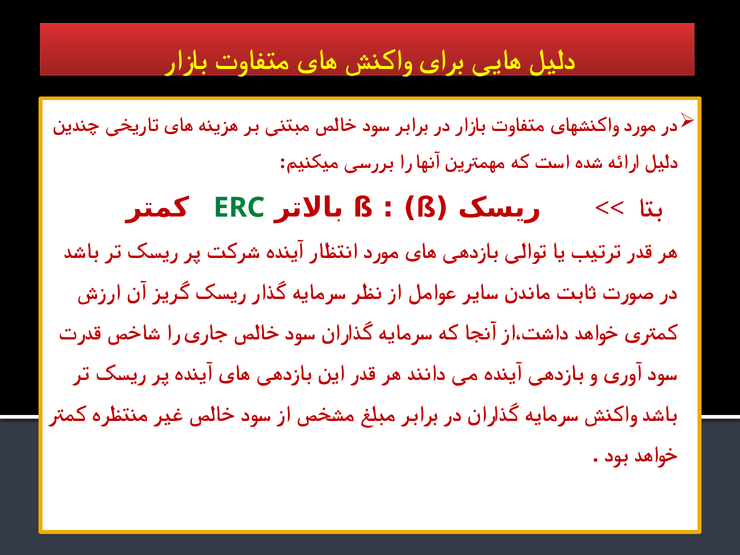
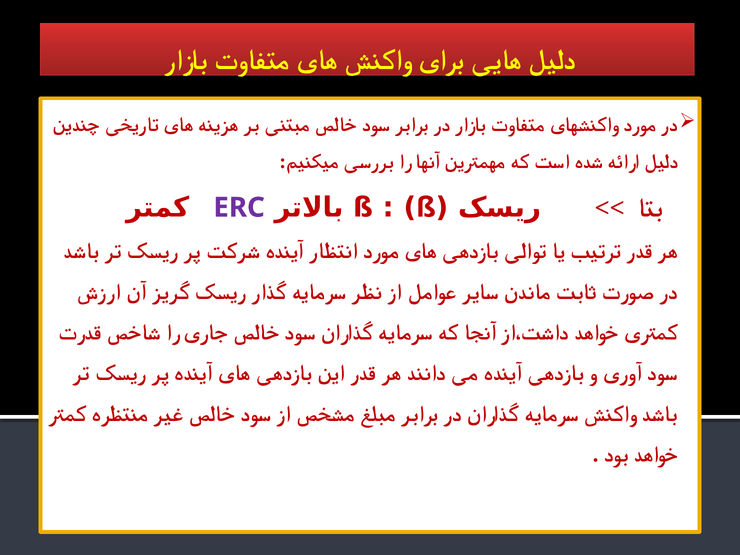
ERC colour: green -> purple (239, 208)
